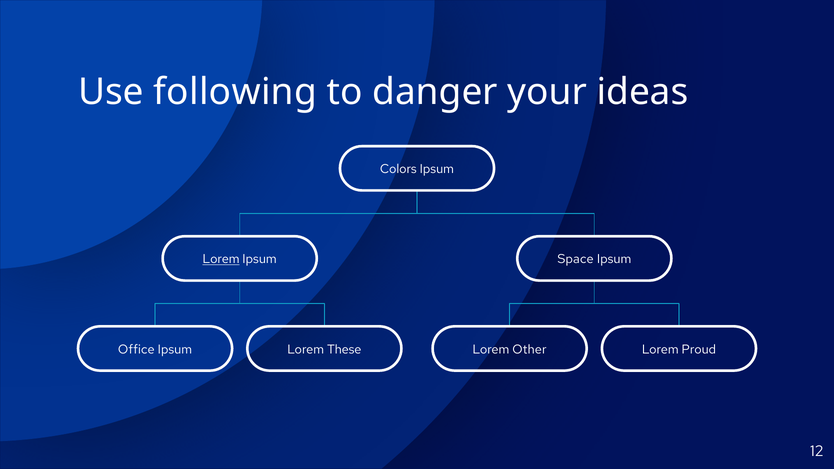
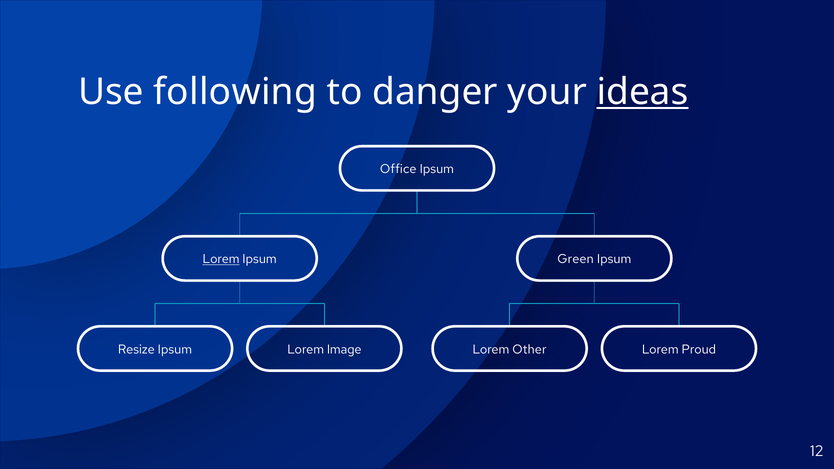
ideas underline: none -> present (643, 92)
Colors: Colors -> Office (398, 169)
Space: Space -> Green (576, 259)
Office: Office -> Resize (136, 349)
These: These -> Image (344, 349)
